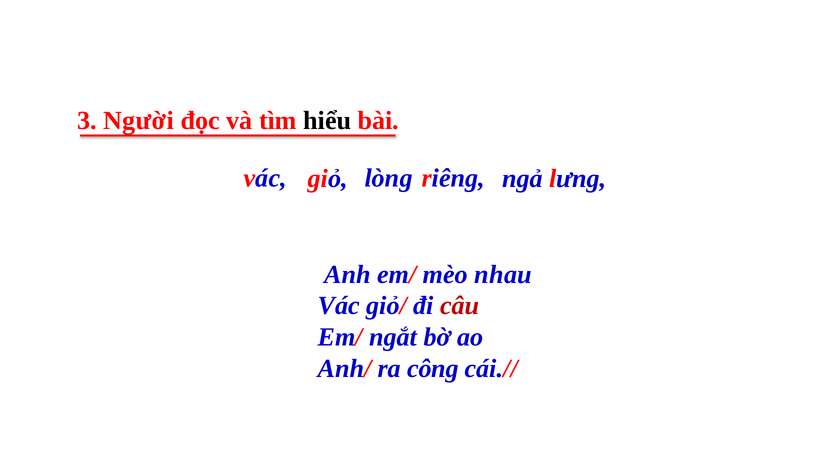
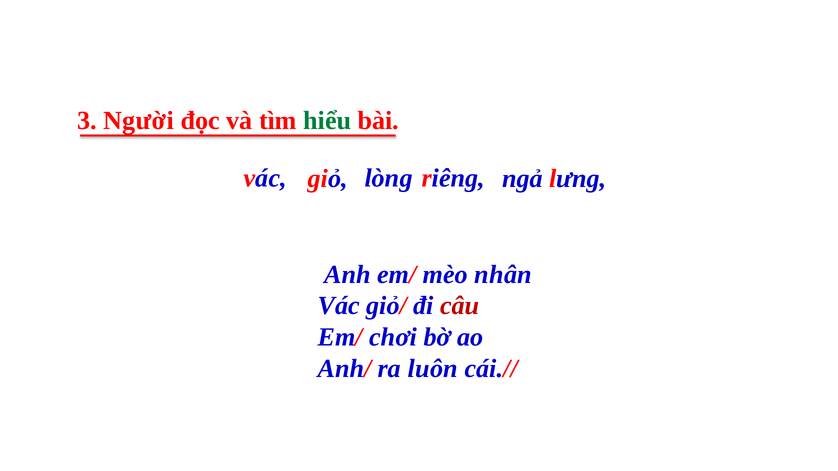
hiểu colour: black -> green (327, 120)
nhau: nhau -> nhân (503, 274)
ngắt: ngắt -> chơi (393, 337)
công: công -> luôn (433, 368)
